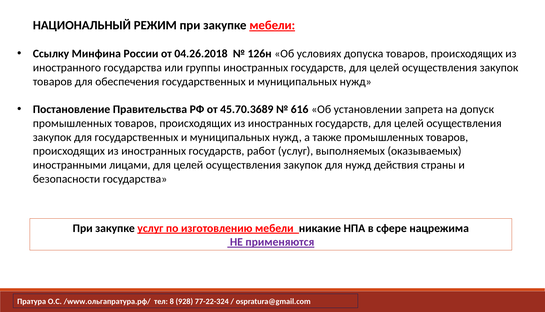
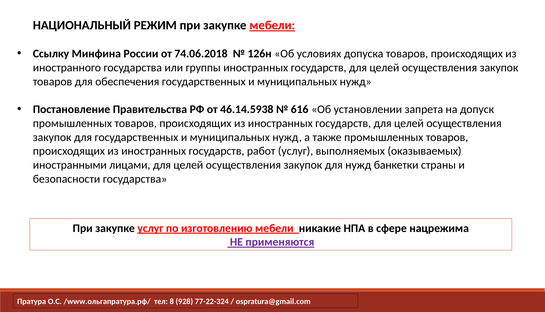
04.26.2018: 04.26.2018 -> 74.06.2018 (201, 54)
45.70.3689: 45.70.3689 -> 46.14.5938 (247, 109)
действия: действия -> банкетки (396, 165)
